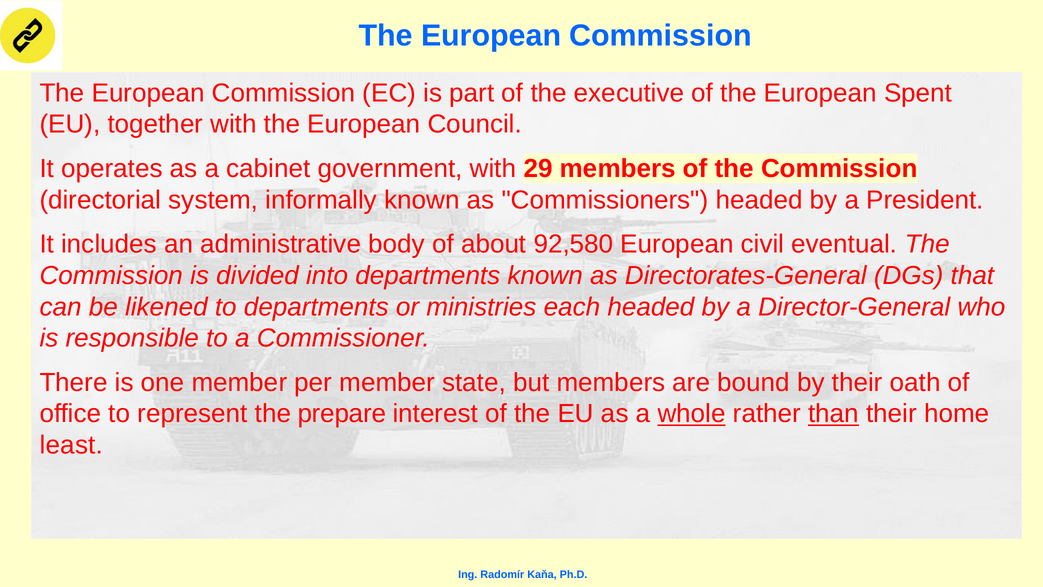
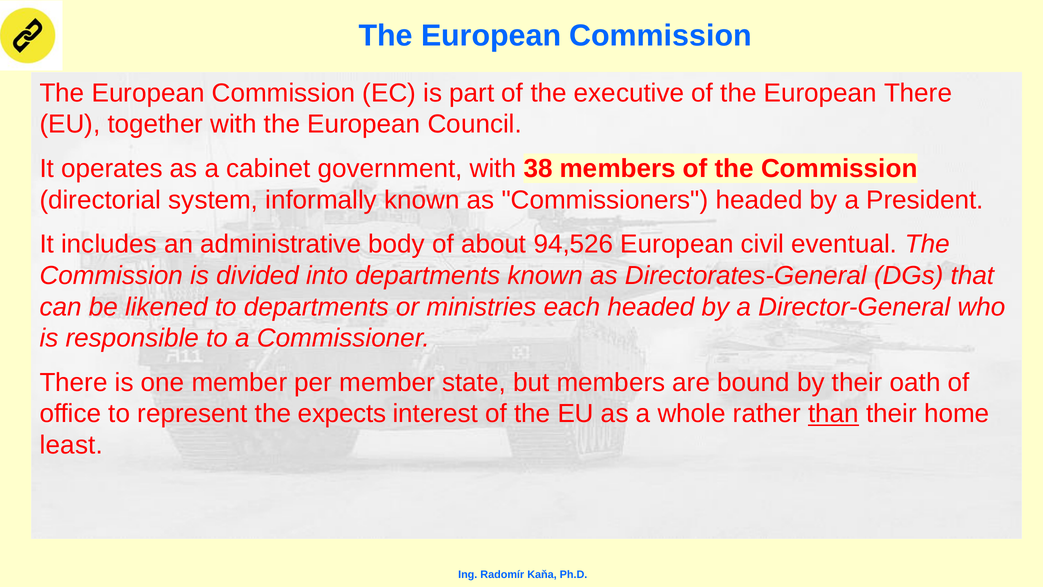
European Spent: Spent -> There (918, 93)
29: 29 -> 38 (538, 169)
92,580: 92,580 -> 94,526 (573, 244)
prepare: prepare -> expects (342, 414)
whole underline: present -> none (692, 414)
